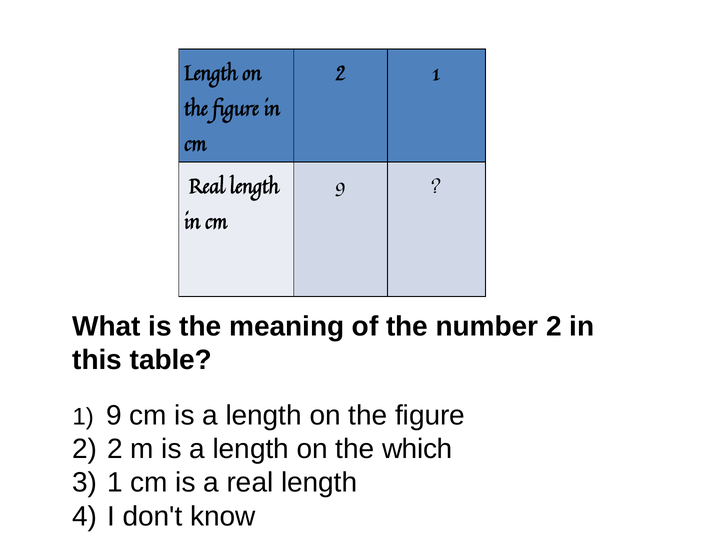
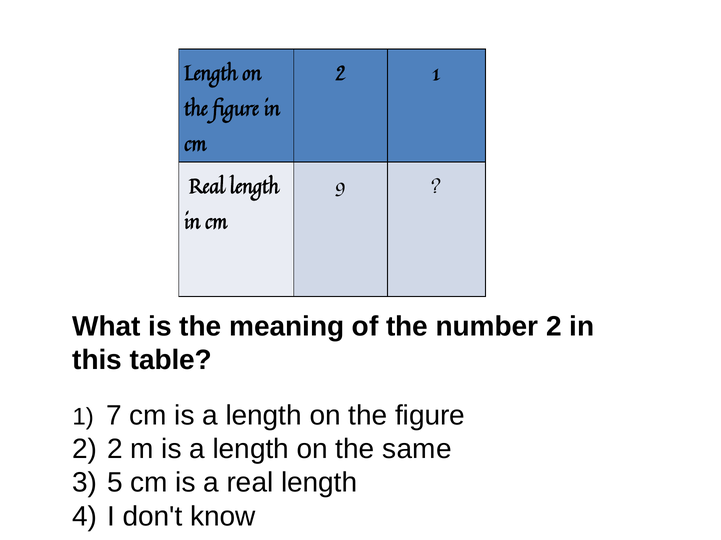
1 9: 9 -> 7 (114, 416)
which: which -> same (417, 450)
1: 1 -> 5 (115, 483)
